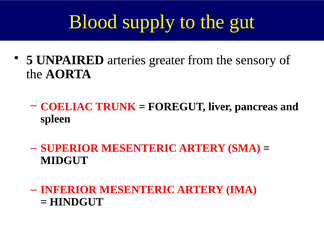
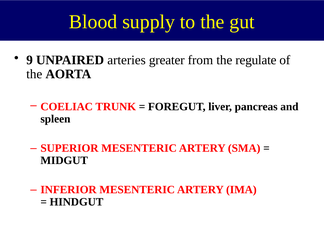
5: 5 -> 9 (30, 60)
sensory: sensory -> regulate (256, 60)
